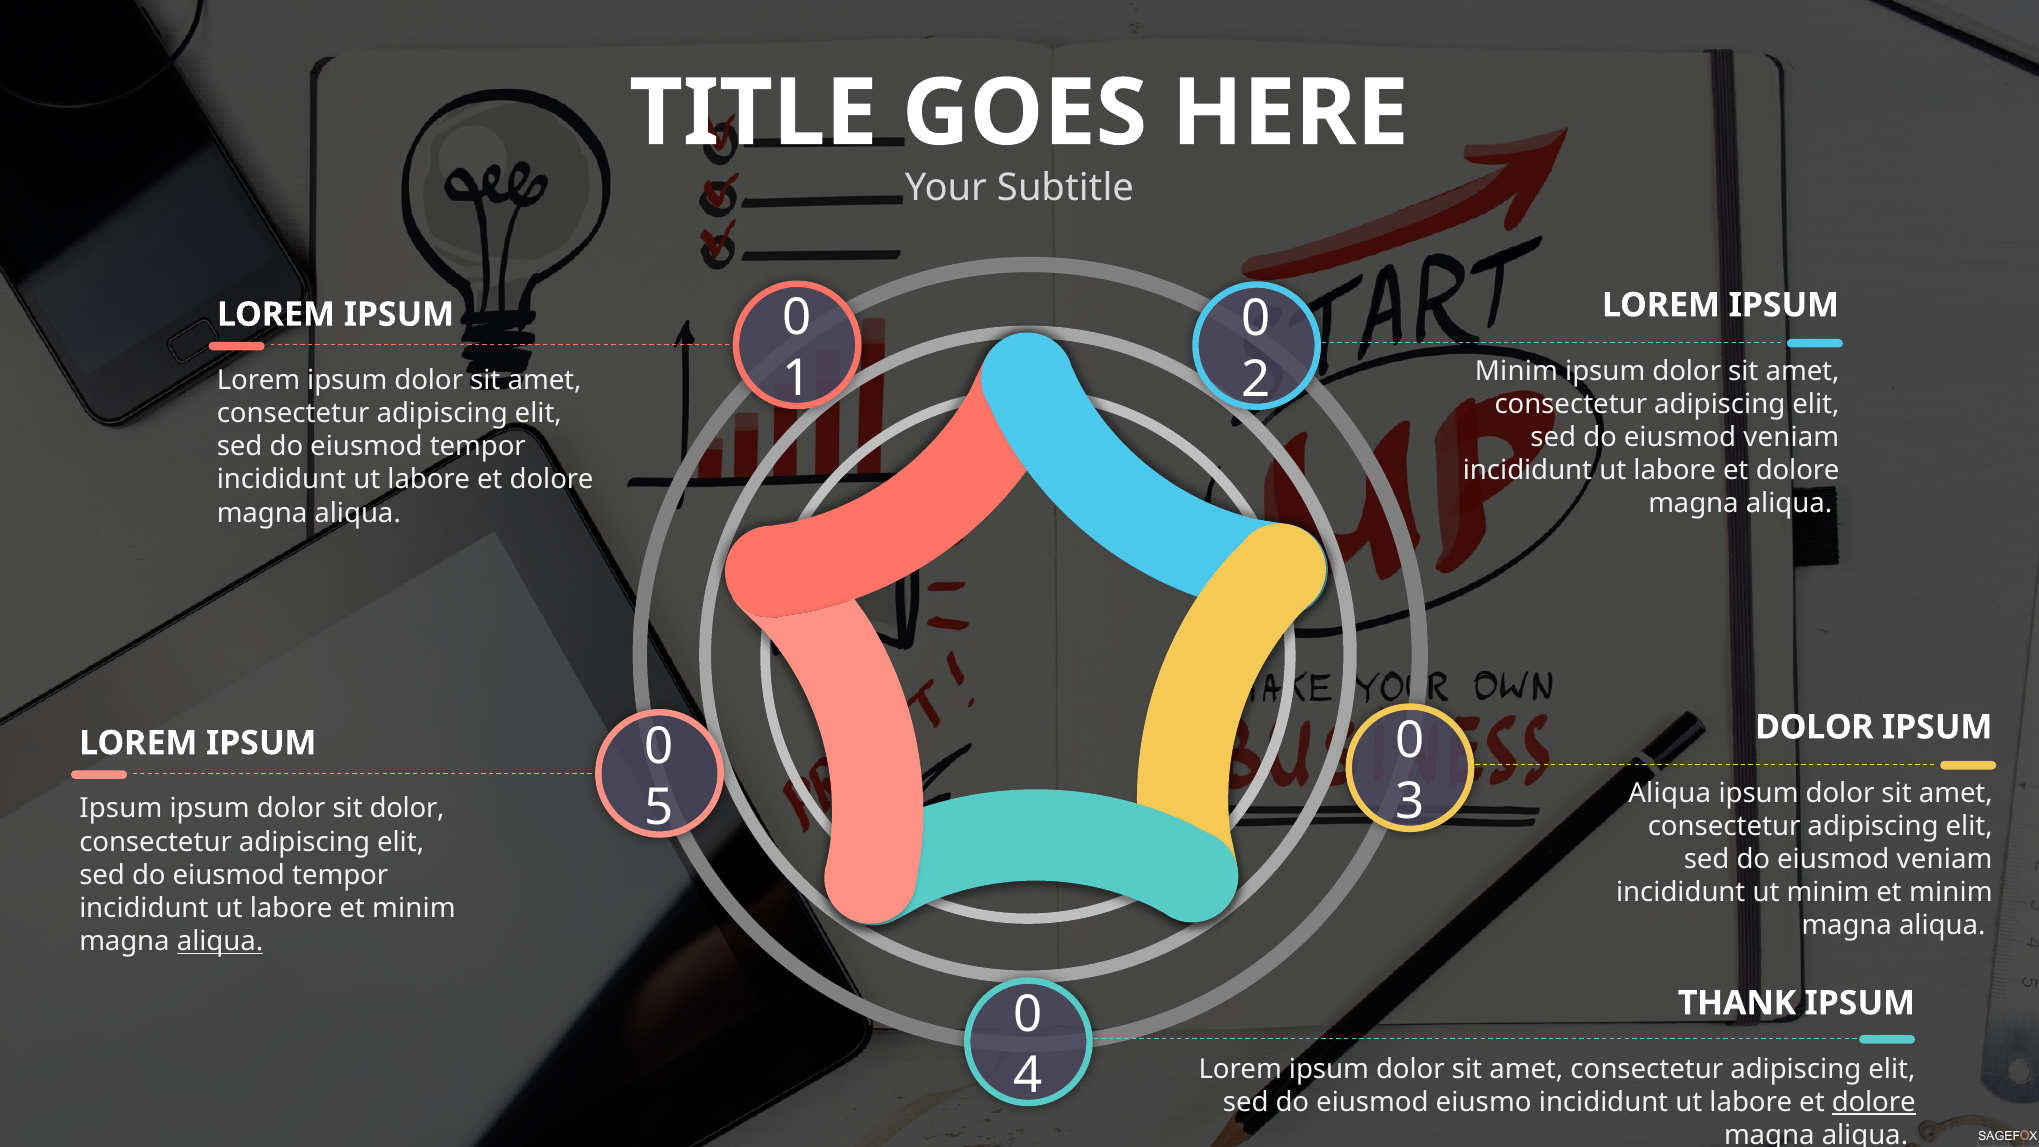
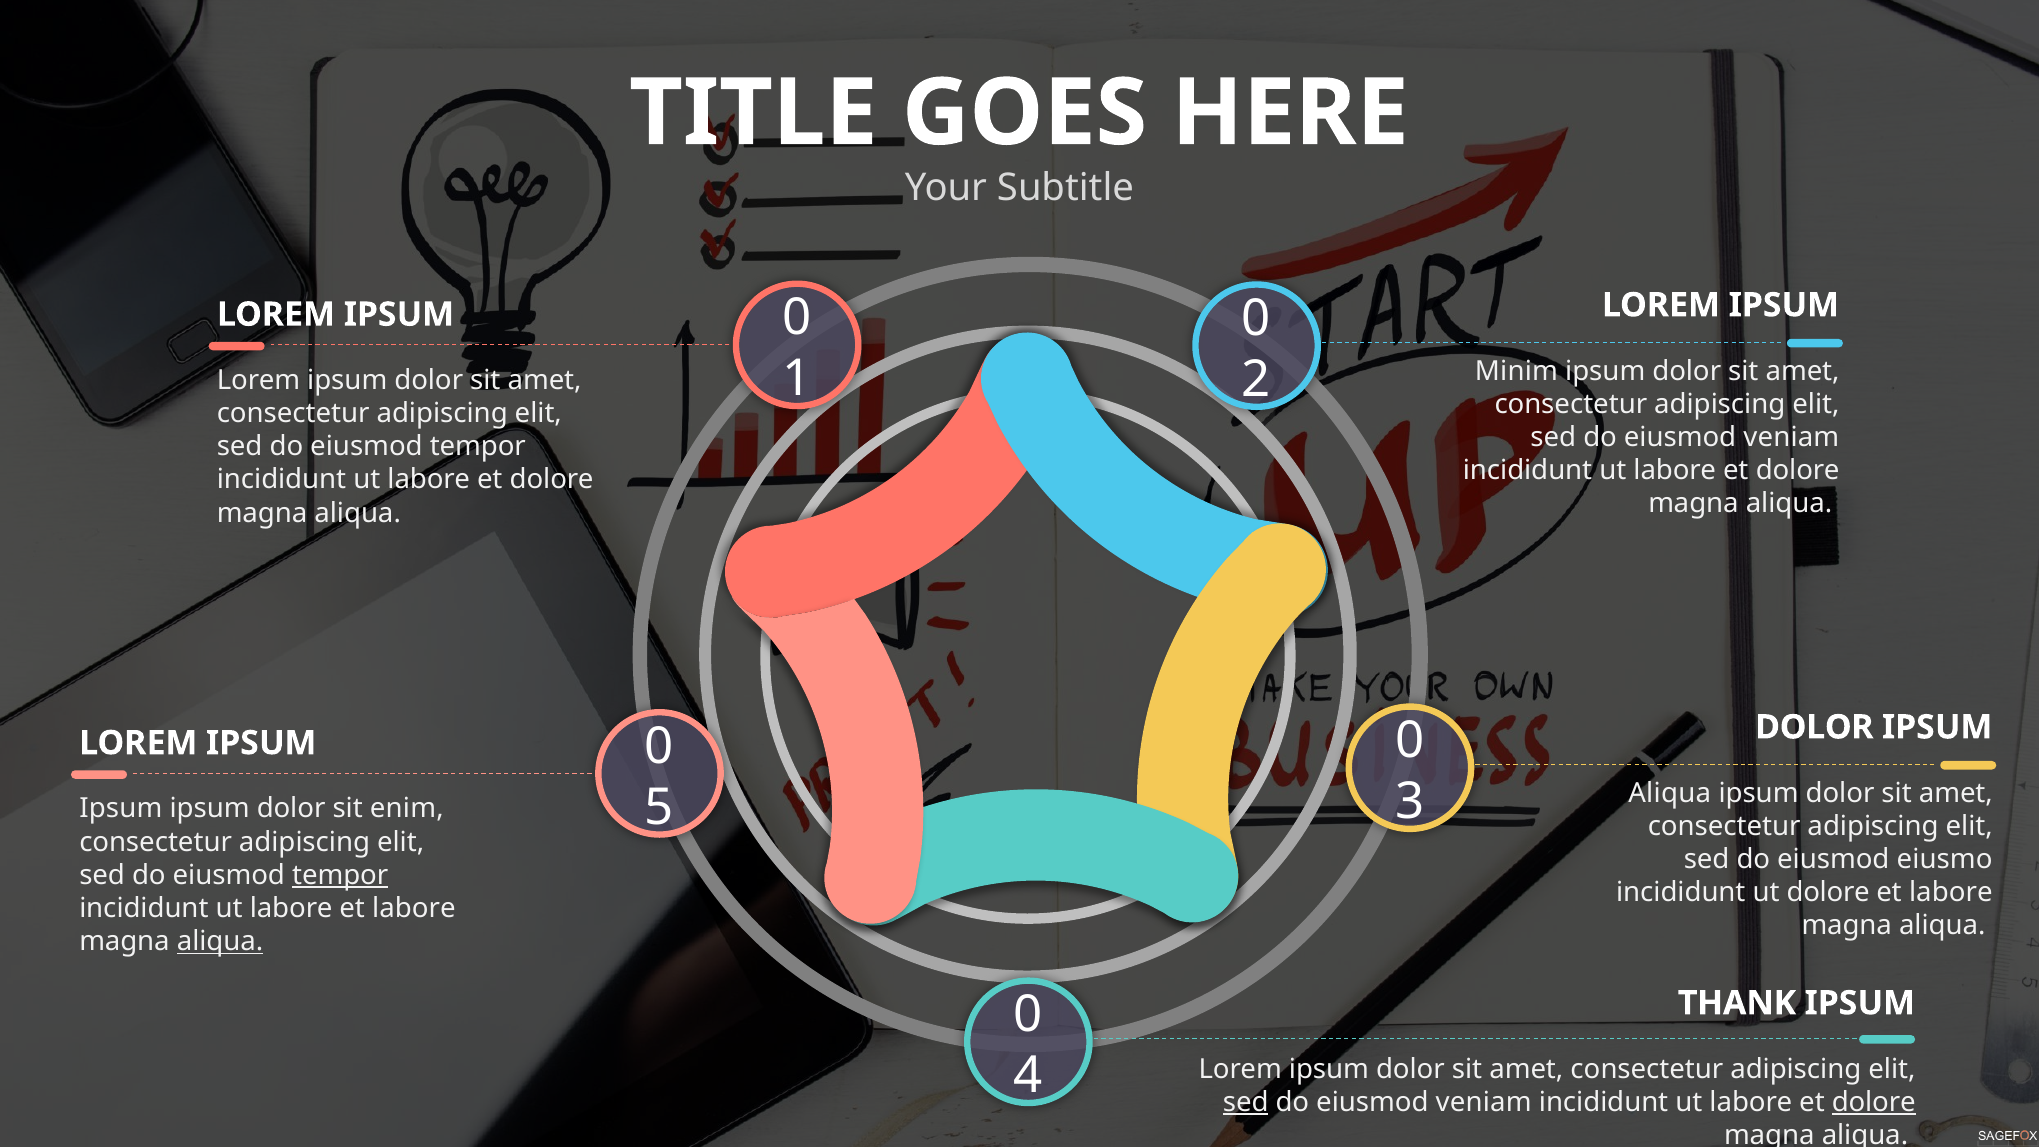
sit dolor: dolor -> enim (407, 809)
veniam: veniam -> eiusmo (1945, 859)
tempor underline: none -> present (340, 875)
ut minim: minim -> dolore (1828, 893)
minim: minim -> labore (1951, 893)
labore et minim: minim -> labore (414, 908)
sed underline: none -> present (1246, 1102)
eiusmo: eiusmo -> veniam (1484, 1102)
